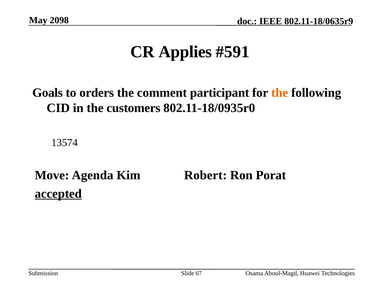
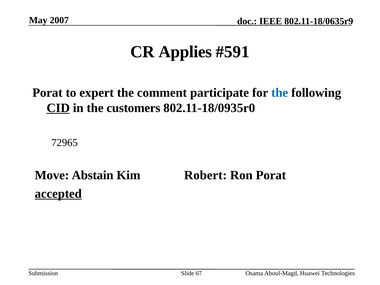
2098: 2098 -> 2007 (59, 20)
Goals: Goals -> Porat (47, 93)
orders: orders -> expert (97, 93)
participant: participant -> participate (220, 93)
the colour: orange -> blue (280, 93)
CID underline: none -> present (58, 108)
13574: 13574 -> 72965 (65, 143)
Agenda: Agenda -> Abstain (93, 175)
